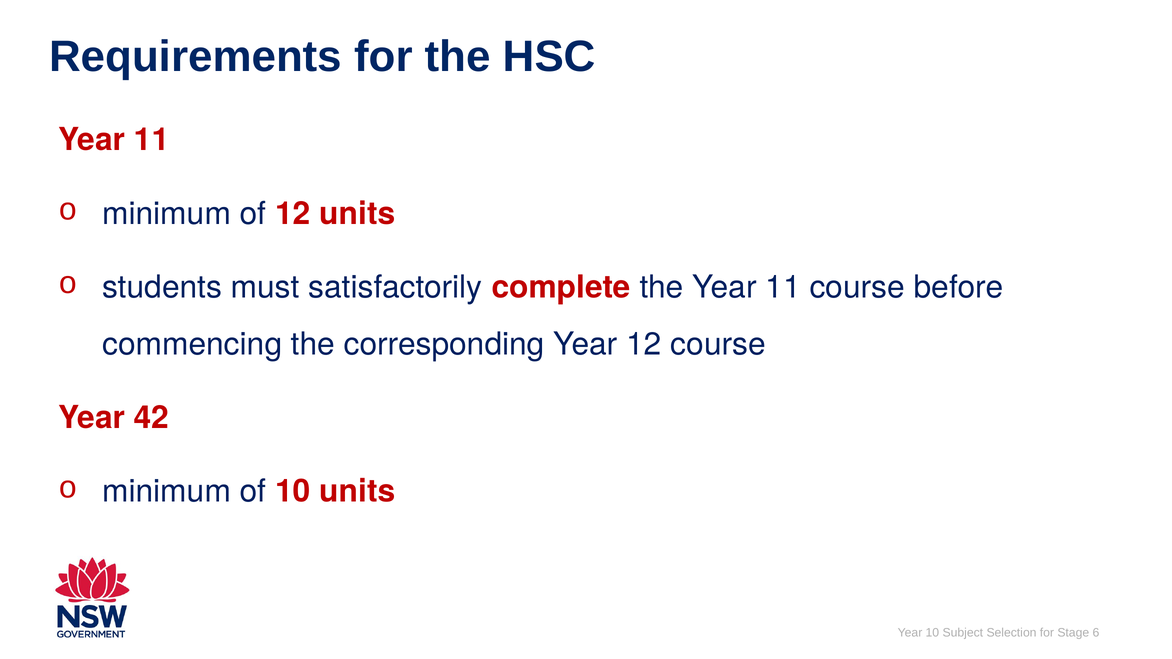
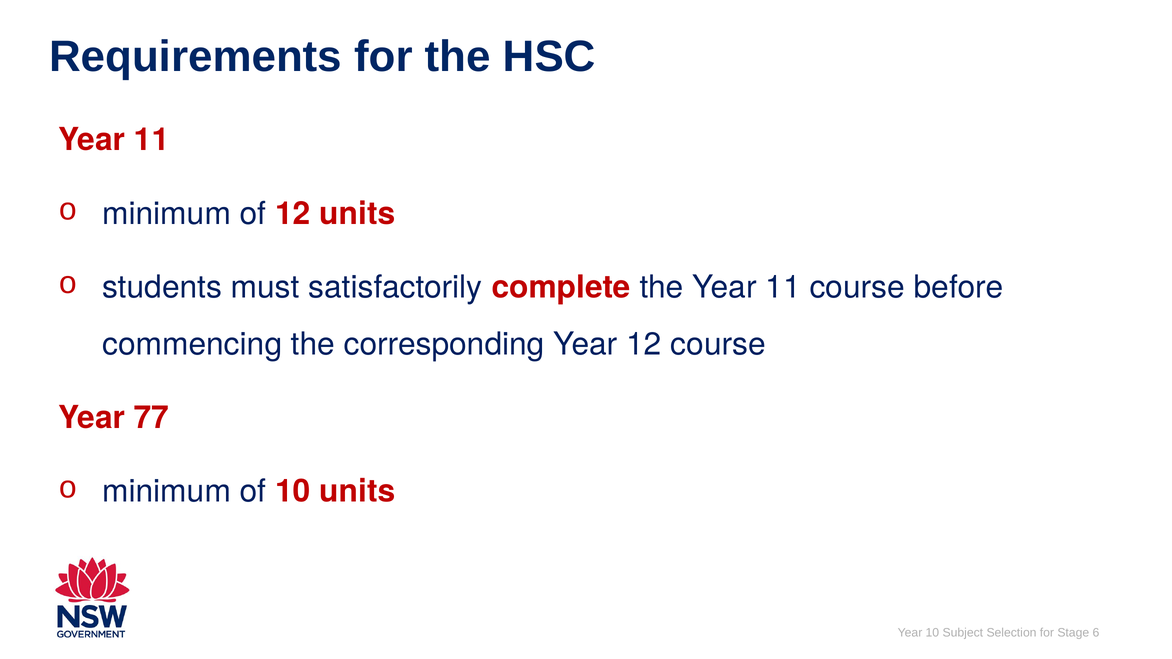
42: 42 -> 77 (151, 418)
